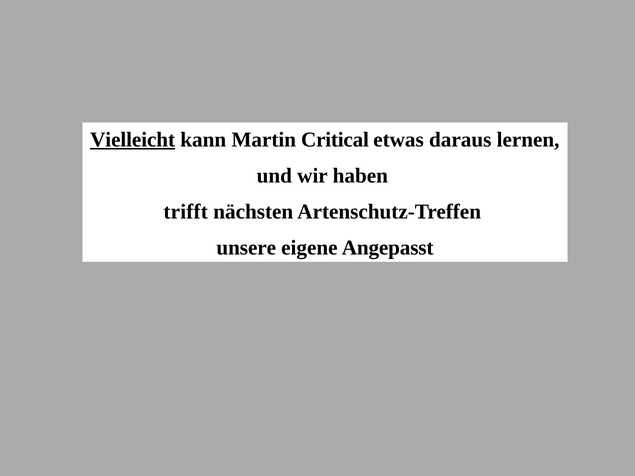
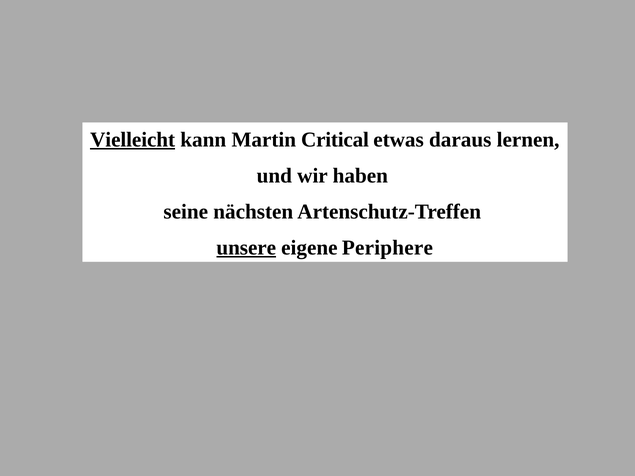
trifft: trifft -> seine (186, 212)
unsere underline: none -> present (246, 248)
Angepasst: Angepasst -> Periphere (387, 248)
